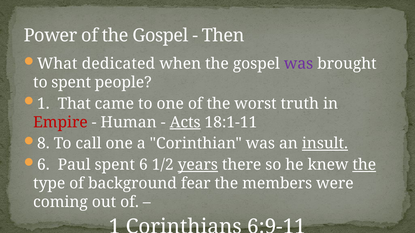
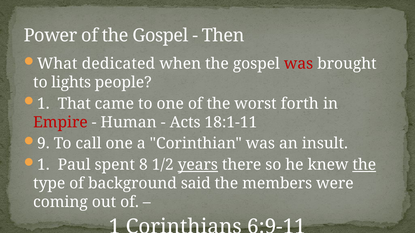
was colour: purple -> red (299, 64)
to spent: spent -> lights (71, 83)
truth: truth -> forth (300, 104)
Acts underline: present -> none (185, 122)
8: 8 -> 9 (43, 144)
insult underline: present -> none (325, 144)
6: 6 -> 1 (43, 165)
spent 6: 6 -> 8 (143, 165)
fear: fear -> said (196, 184)
